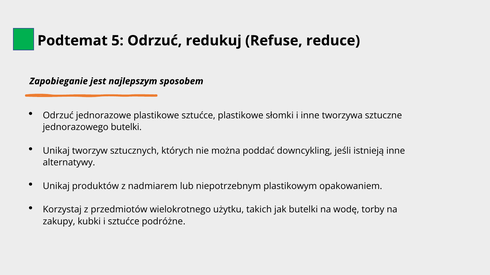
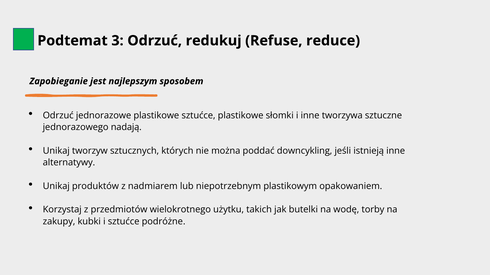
5: 5 -> 3 (118, 41)
jednorazowego butelki: butelki -> nadają (126, 127)
